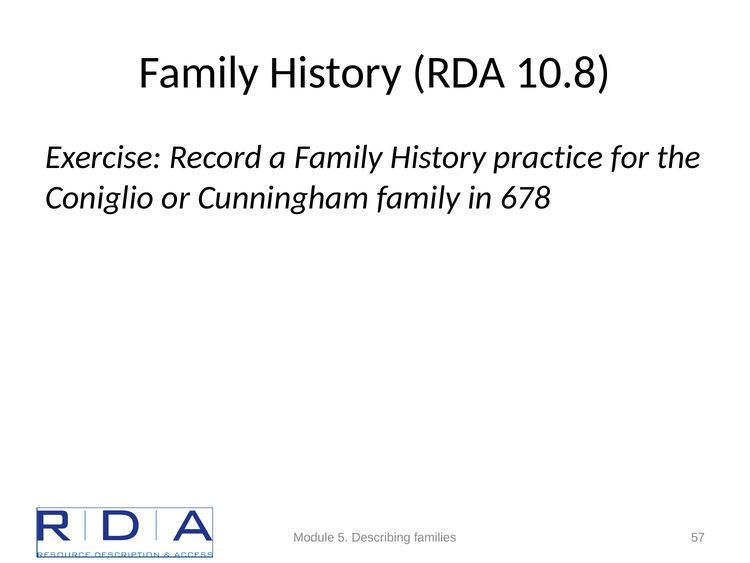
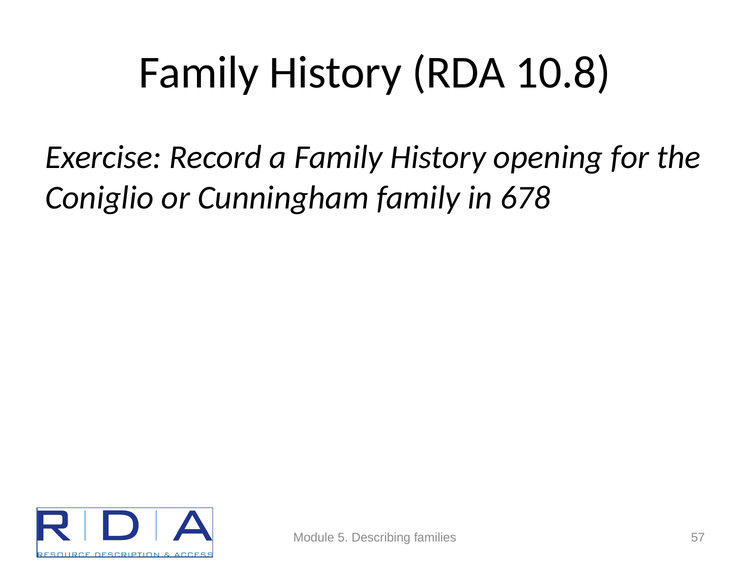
practice: practice -> opening (548, 157)
